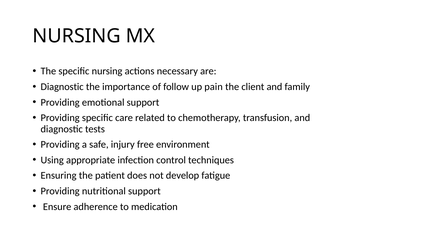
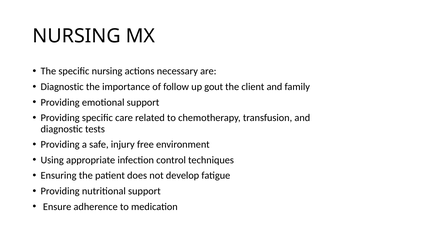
pain: pain -> gout (214, 87)
